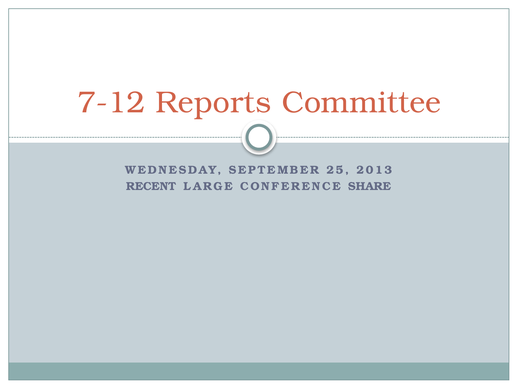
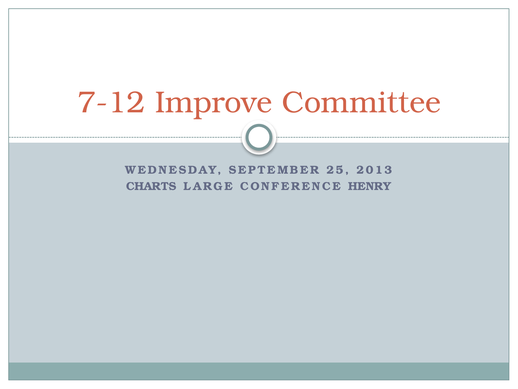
Reports: Reports -> Improve (214, 102)
RECENT: RECENT -> CHARTS (151, 186)
SHARE: SHARE -> HENRY (370, 186)
